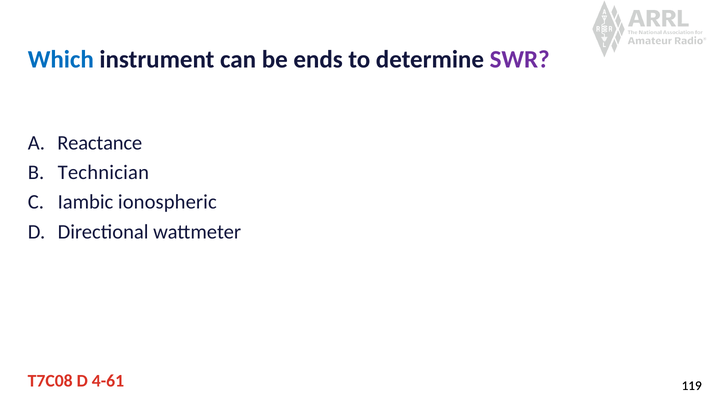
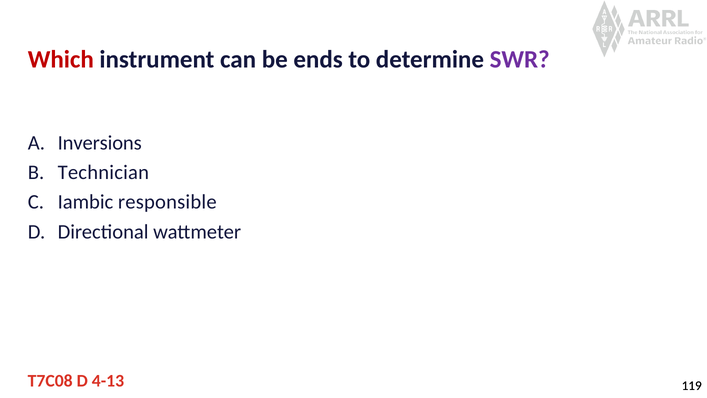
Which colour: blue -> red (61, 59)
Reactance: Reactance -> Inversions (100, 143)
ionospheric: ionospheric -> responsible (167, 202)
4-61: 4-61 -> 4-13 (108, 381)
